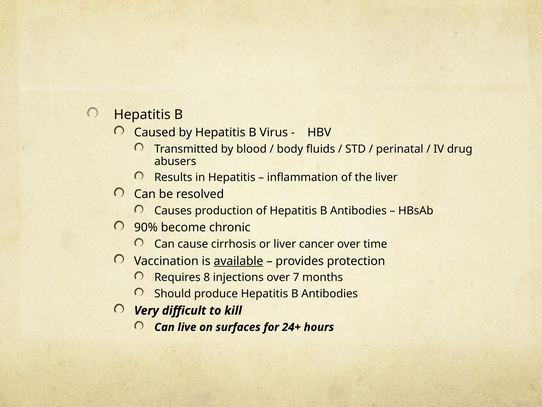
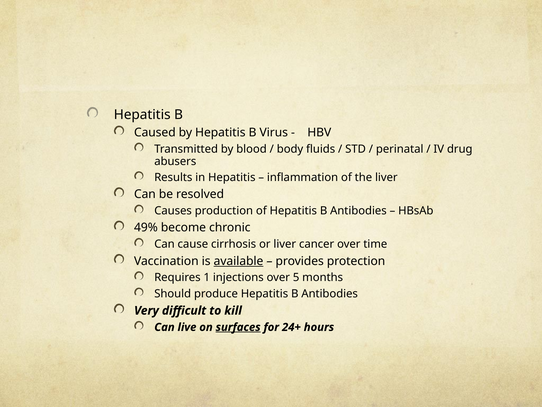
90%: 90% -> 49% (146, 227)
8: 8 -> 1 (207, 277)
7: 7 -> 5 (296, 277)
surfaces underline: none -> present (238, 327)
